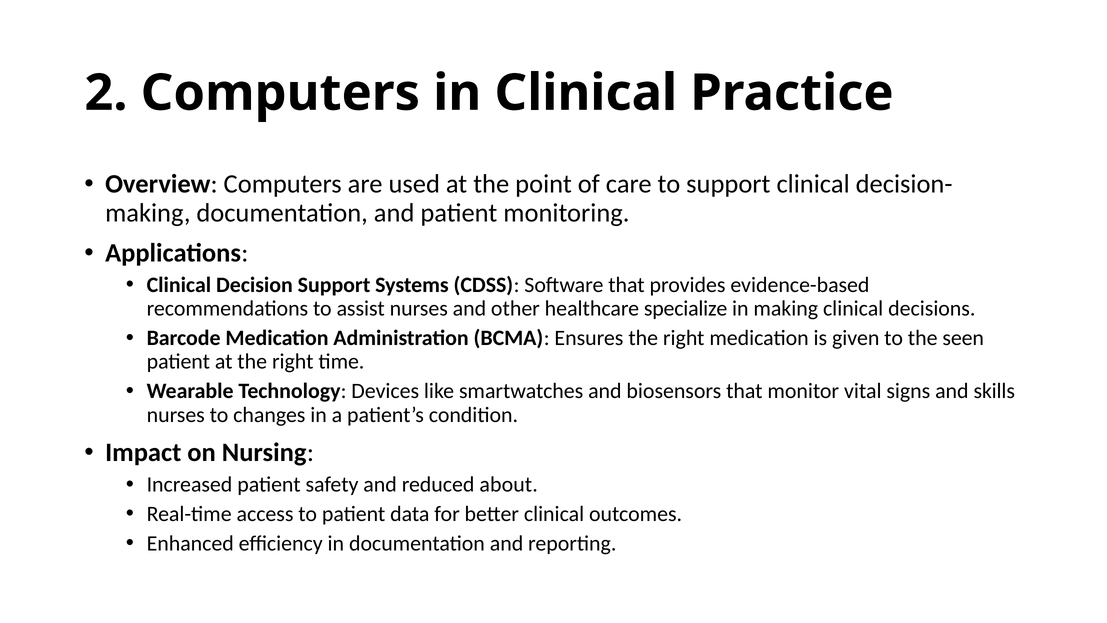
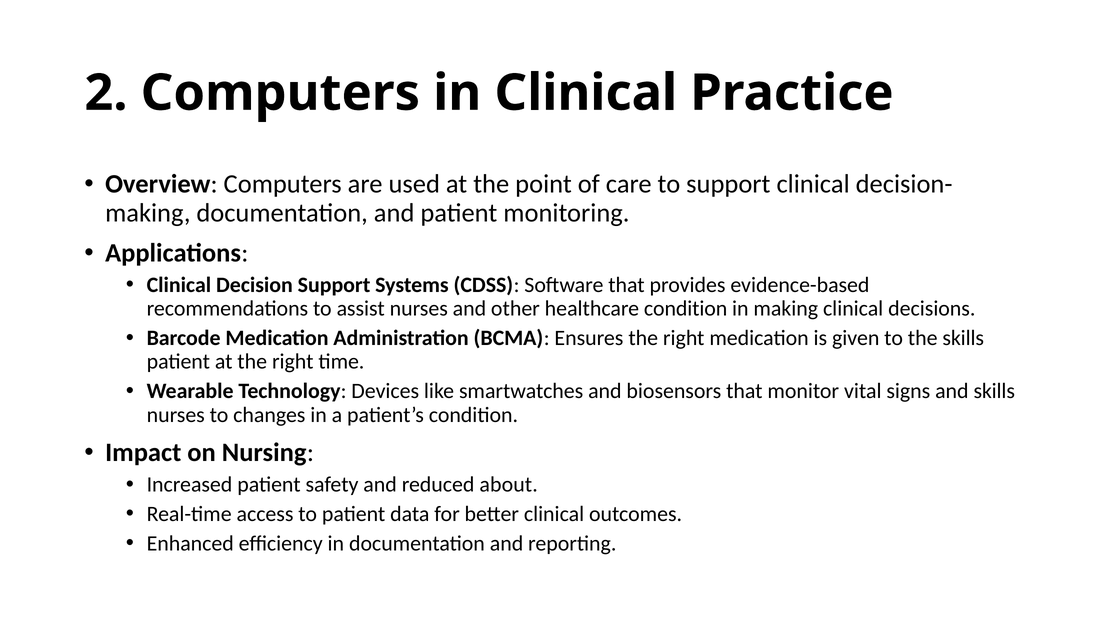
healthcare specialize: specialize -> condition (686, 308)
the seen: seen -> skills (963, 338)
